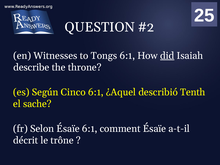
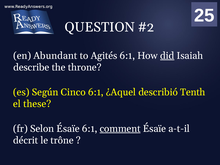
Witnesses: Witnesses -> Abundant (55, 56)
Tongs: Tongs -> Agités (104, 56)
sache: sache -> these (37, 104)
comment underline: none -> present (120, 129)
